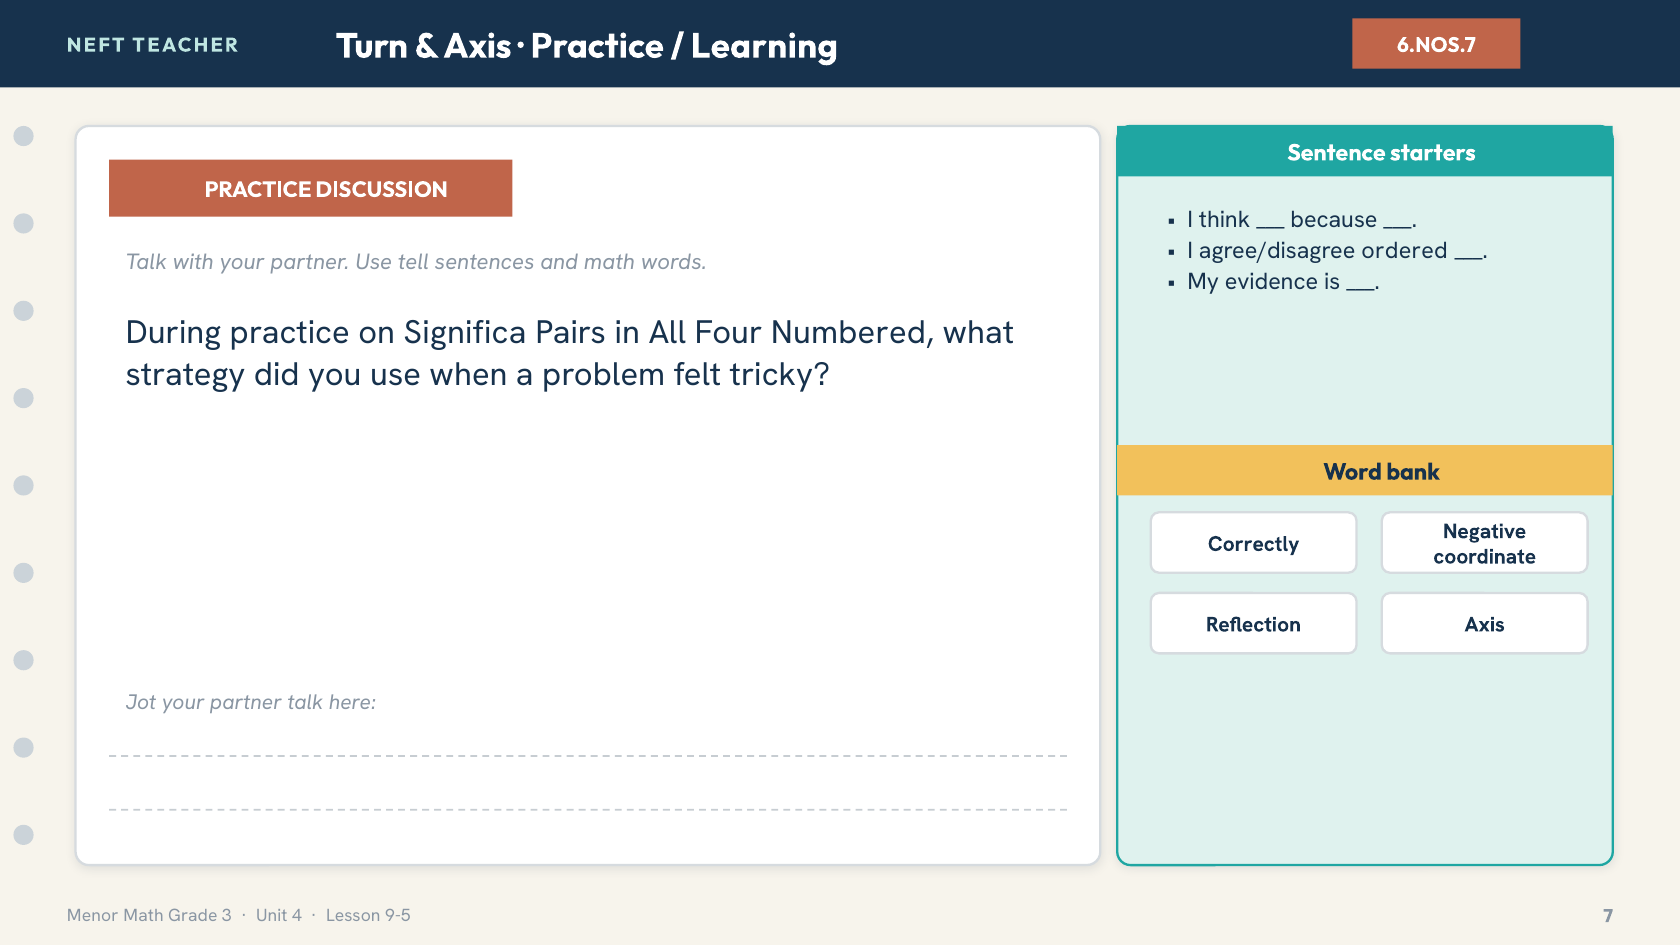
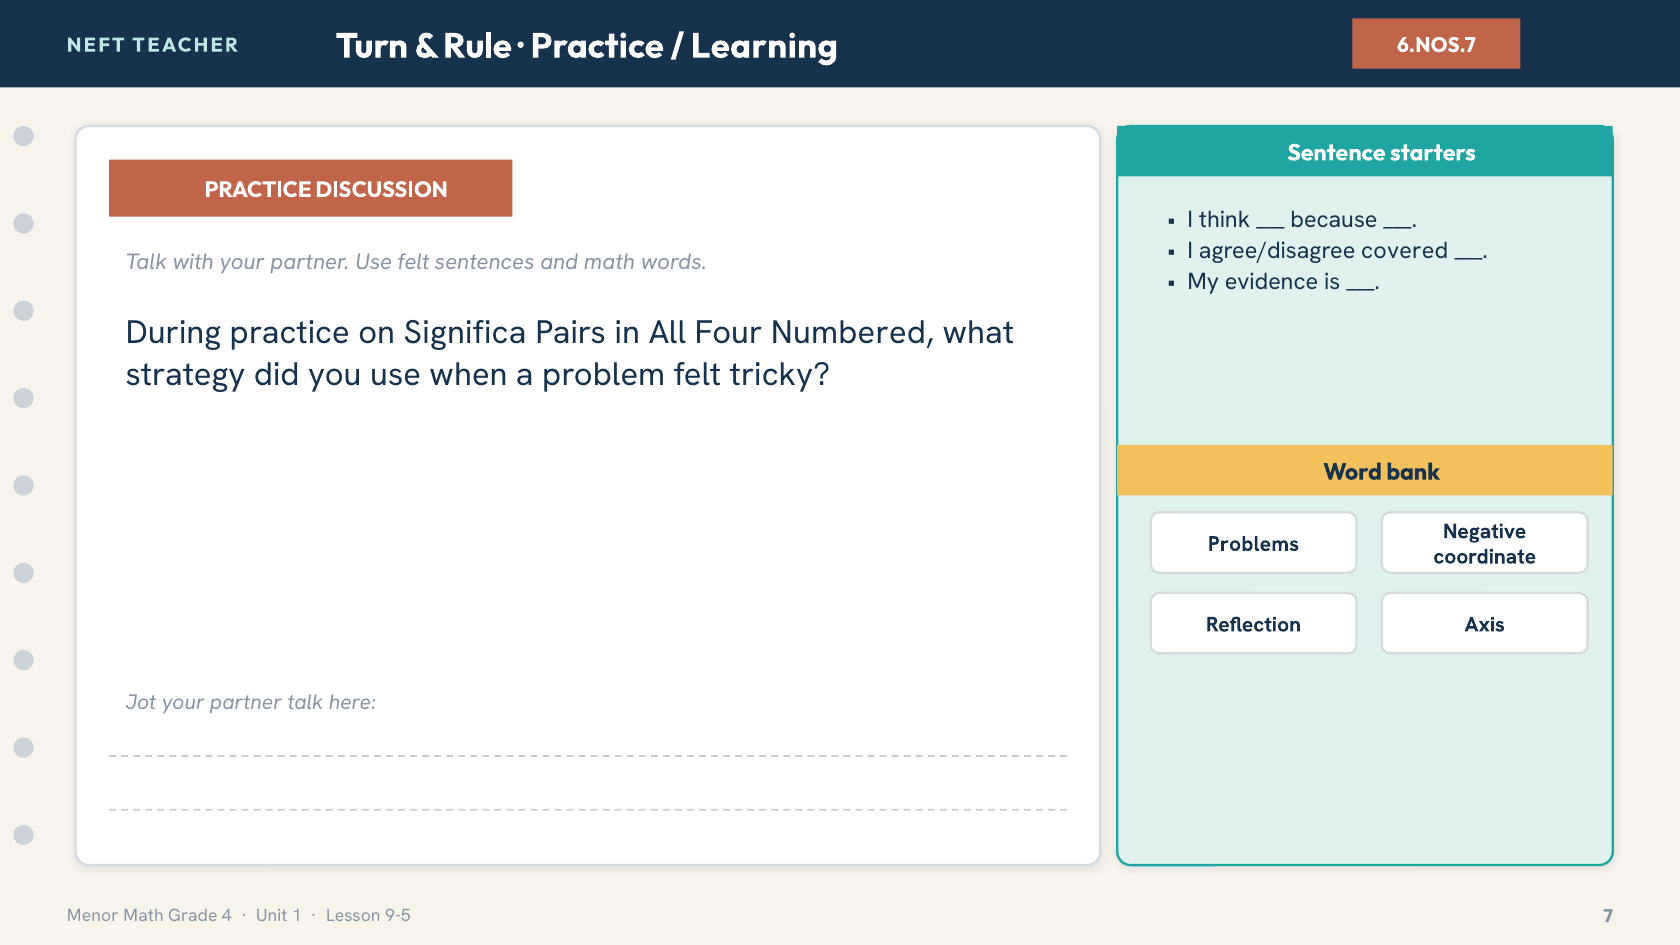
Axis: Axis -> Rule (477, 46)
ordered: ordered -> covered (1405, 251)
Use tell: tell -> felt (413, 262)
Correctly: Correctly -> Problems (1253, 544)
3: 3 -> 4 (227, 916)
4: 4 -> 1 (297, 916)
